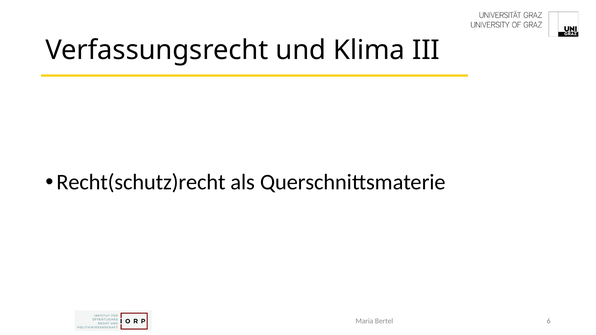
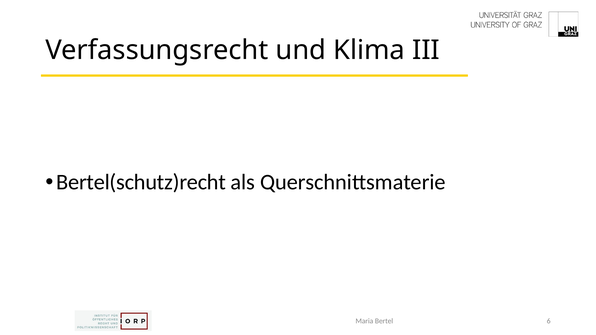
Recht(schutz)recht: Recht(schutz)recht -> Bertel(schutz)recht (141, 182)
